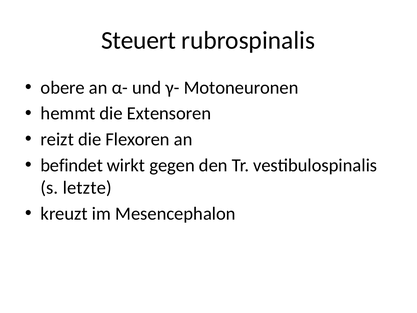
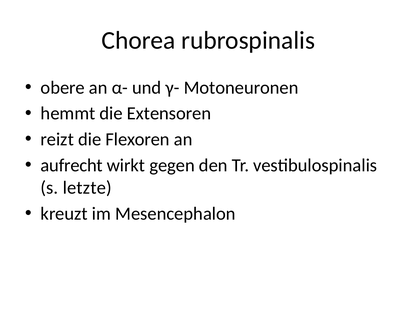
Steuert: Steuert -> Chorea (138, 40)
befindet: befindet -> aufrecht (72, 165)
